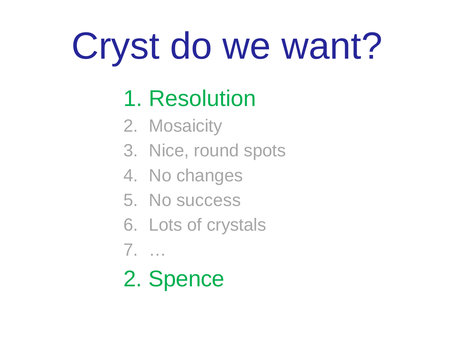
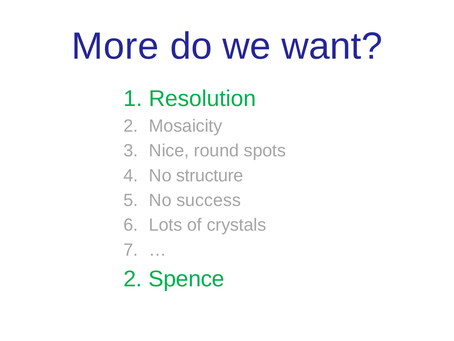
Cryst: Cryst -> More (115, 46)
changes: changes -> structure (210, 175)
